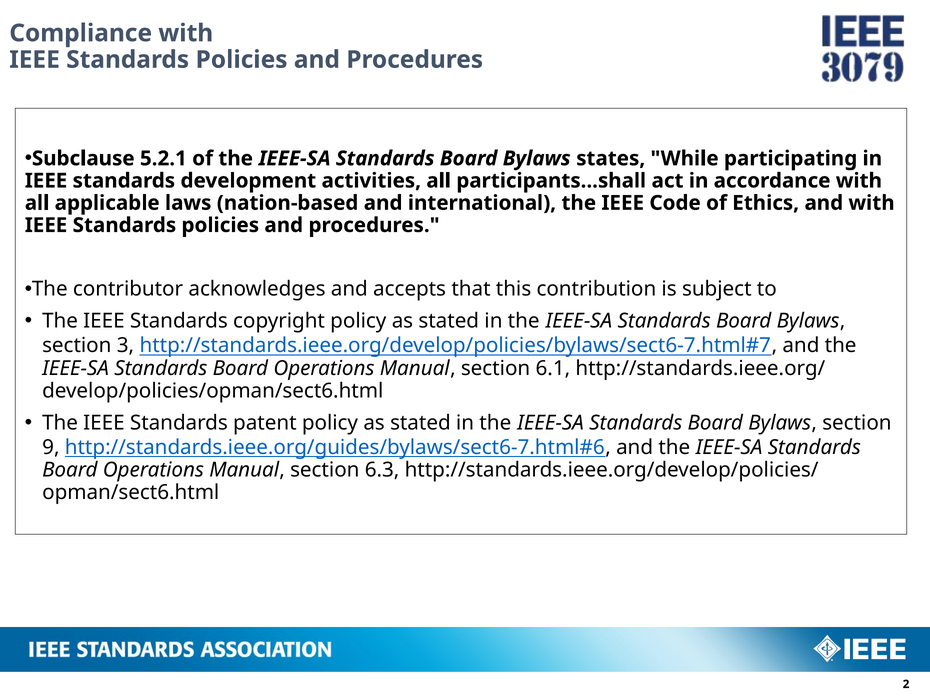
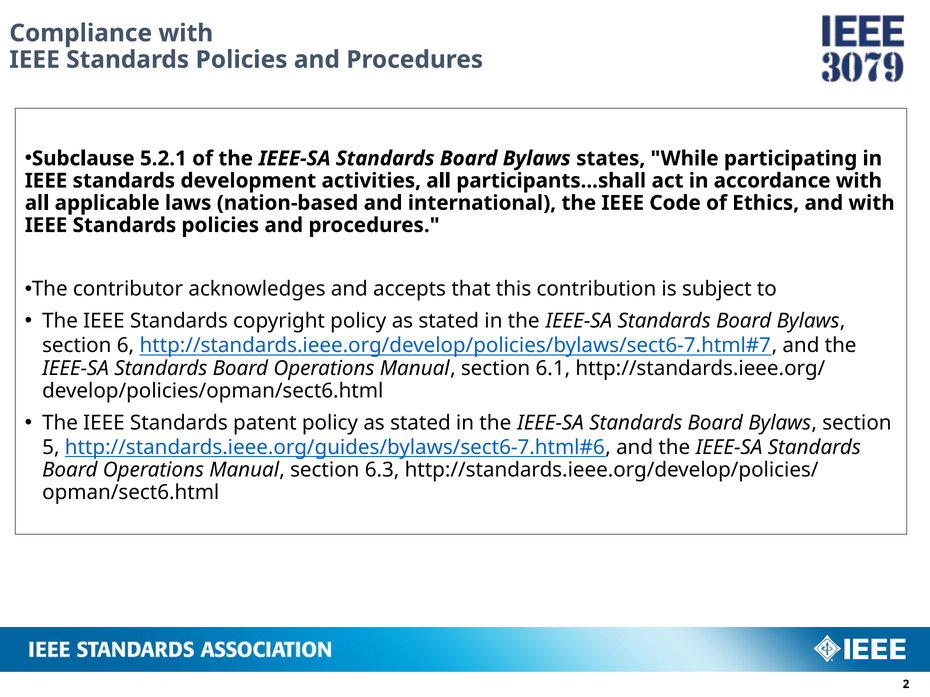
3: 3 -> 6 (125, 346)
9: 9 -> 5 (51, 448)
